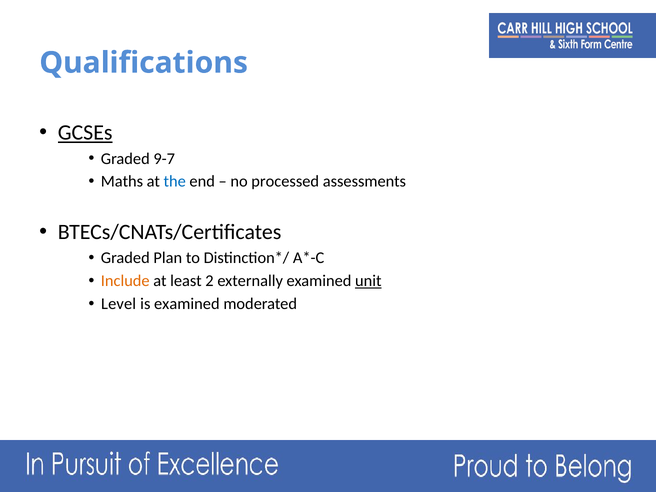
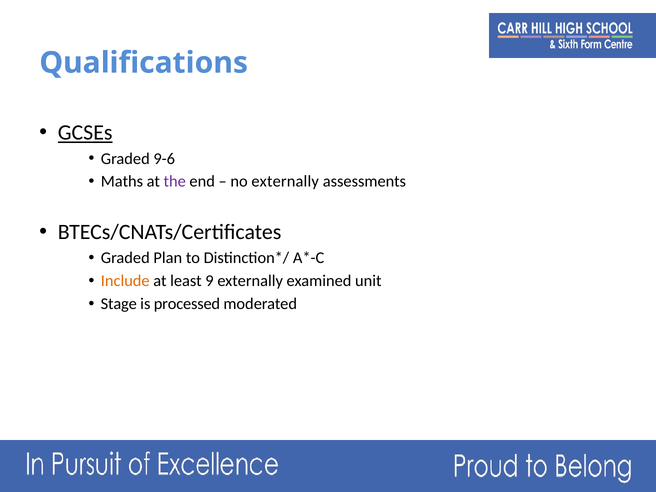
9-7: 9-7 -> 9-6 (164, 159)
the colour: blue -> purple (175, 182)
no processed: processed -> externally (285, 182)
2: 2 -> 9 (210, 281)
unit underline: present -> none (368, 281)
Level: Level -> Stage (119, 304)
is examined: examined -> processed (187, 304)
